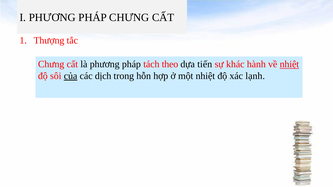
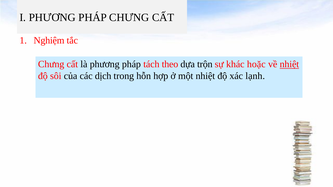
Thượng: Thượng -> Nghiệm (49, 40)
tiến: tiến -> trộn (205, 64)
hành: hành -> hoặc (256, 64)
của underline: present -> none (71, 76)
